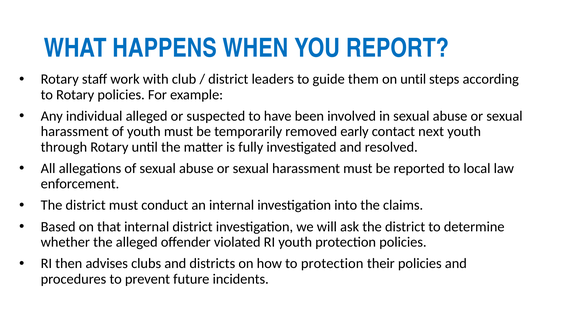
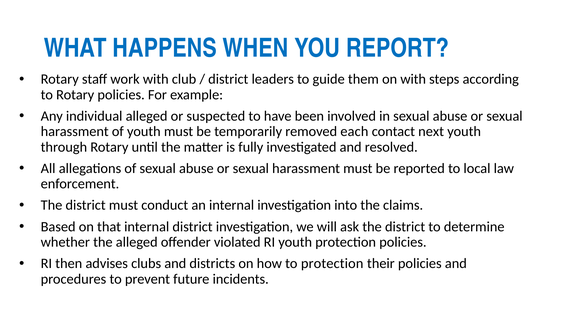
on until: until -> with (413, 79)
early: early -> each (354, 132)
